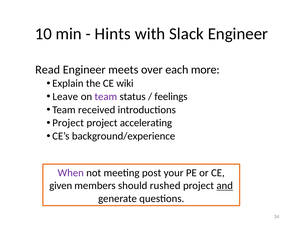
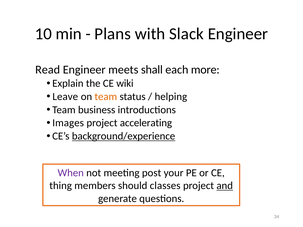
Hints: Hints -> Plans (113, 34)
over: over -> shall (152, 70)
team colour: purple -> orange (106, 97)
feelings: feelings -> helping (171, 97)
received: received -> business (97, 110)
Project: Project -> Images (68, 123)
background/experience underline: none -> present (124, 136)
given: given -> thing (61, 186)
rushed: rushed -> classes (165, 186)
